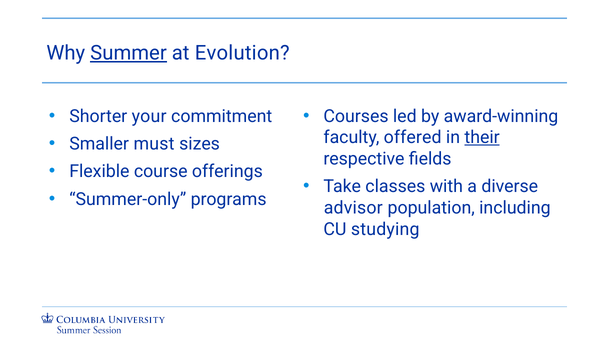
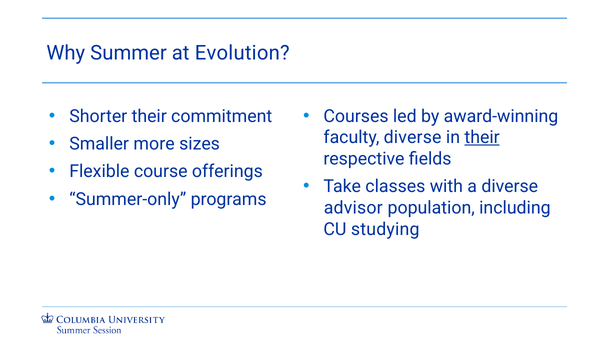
Summer underline: present -> none (128, 53)
Shorter your: your -> their (149, 116)
faculty offered: offered -> diverse (413, 137)
must: must -> more (154, 144)
